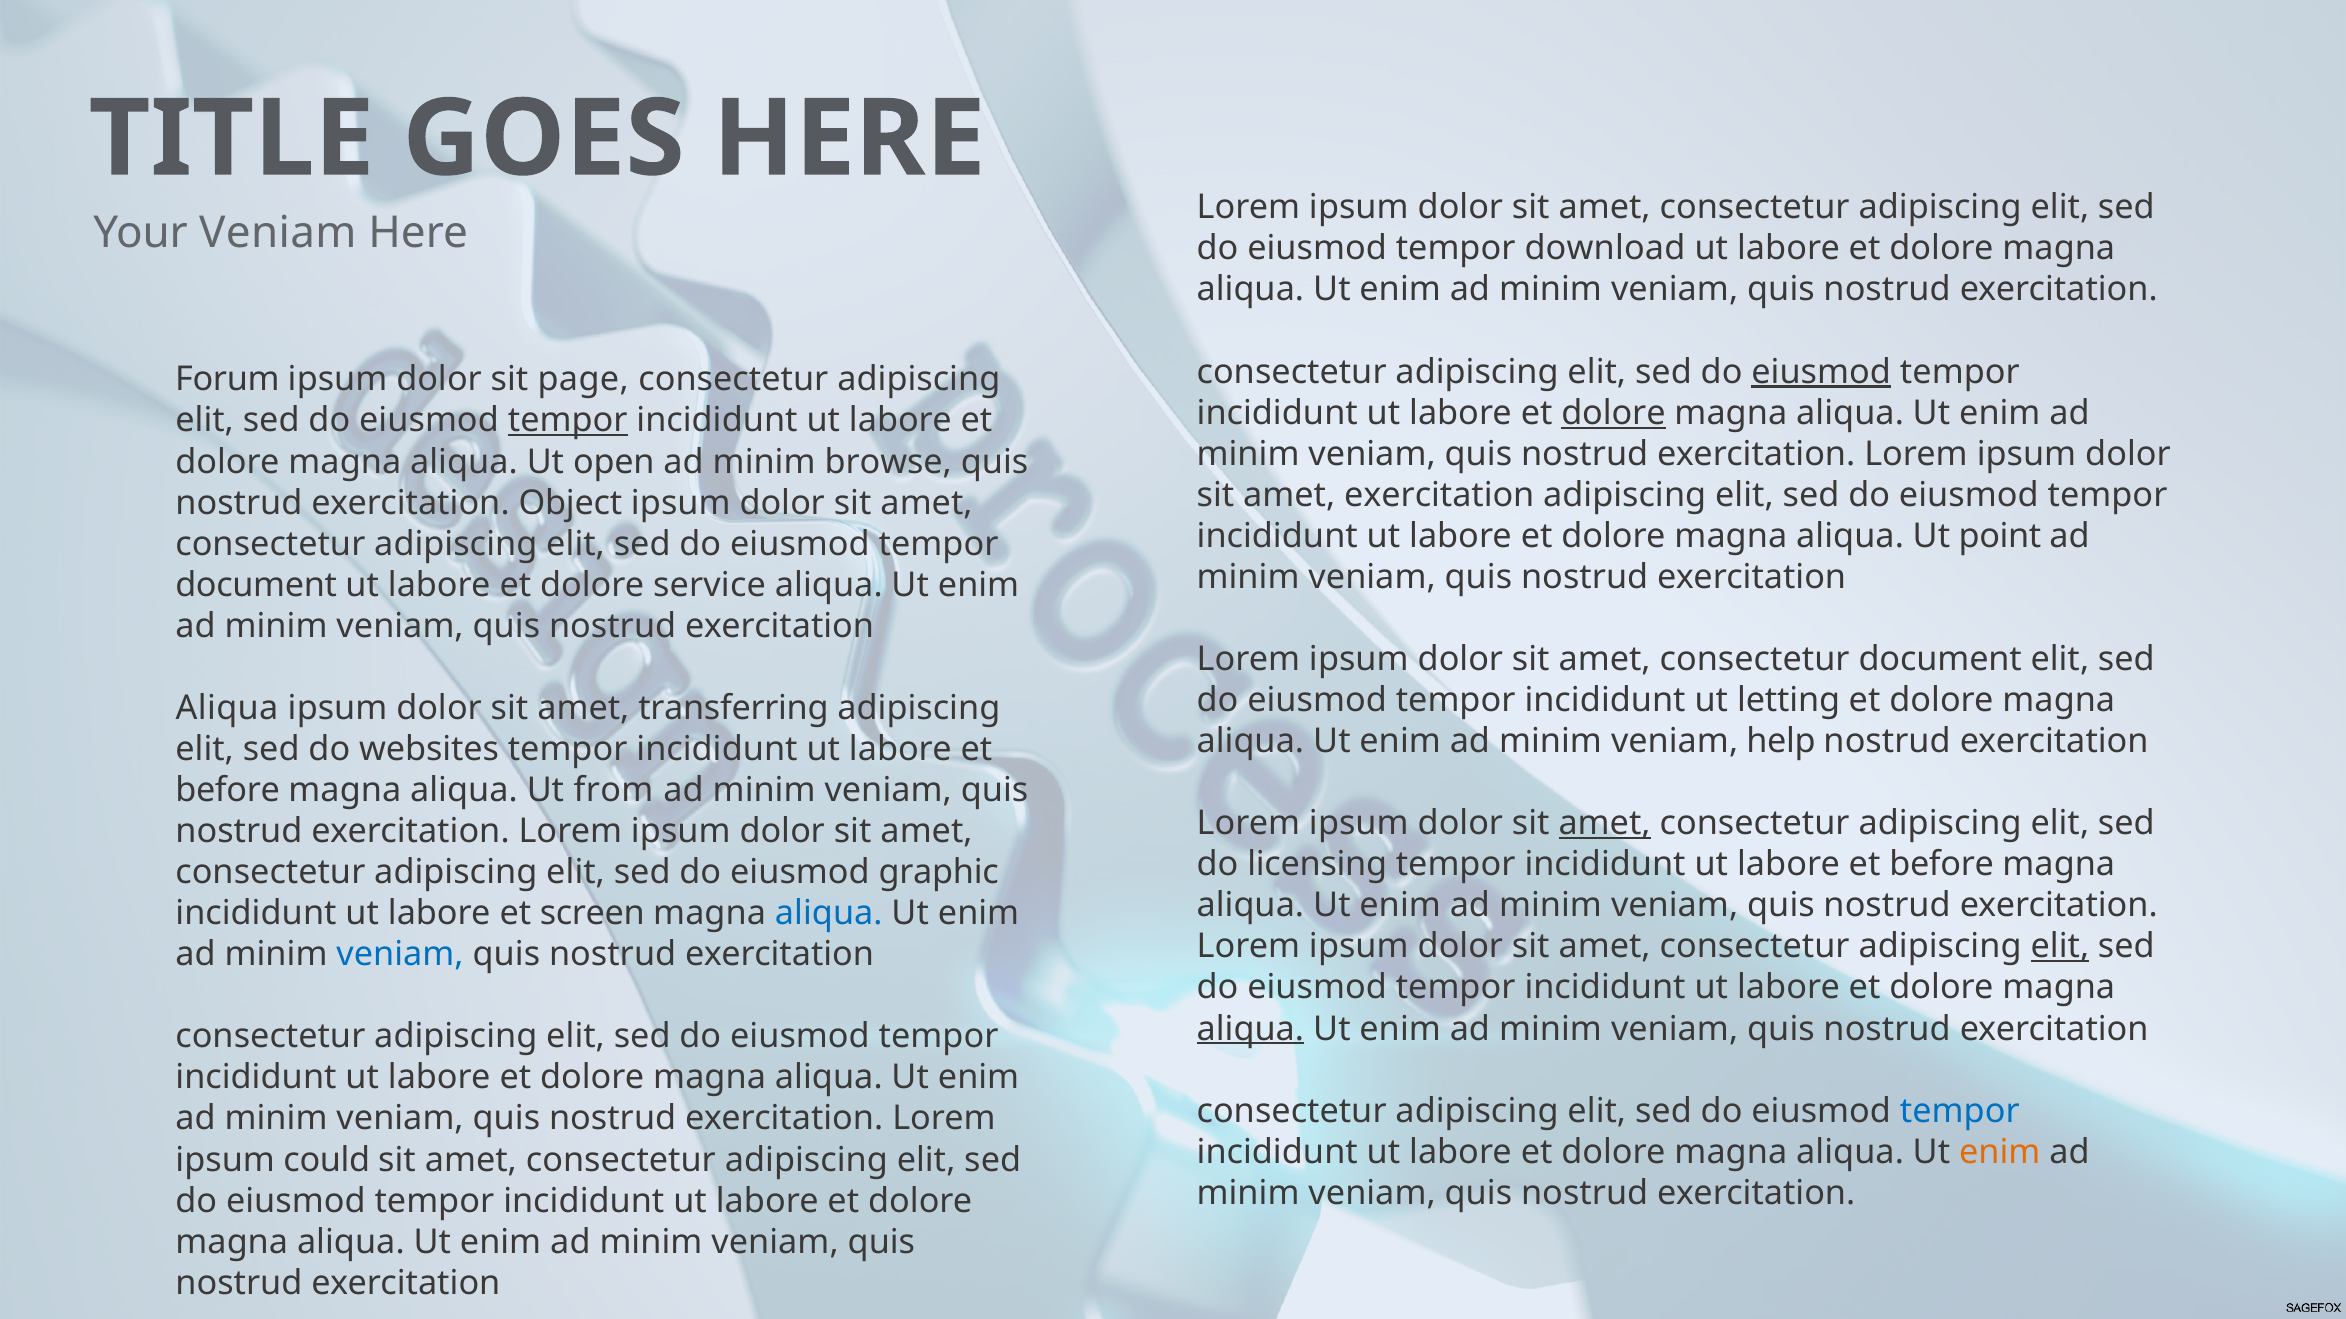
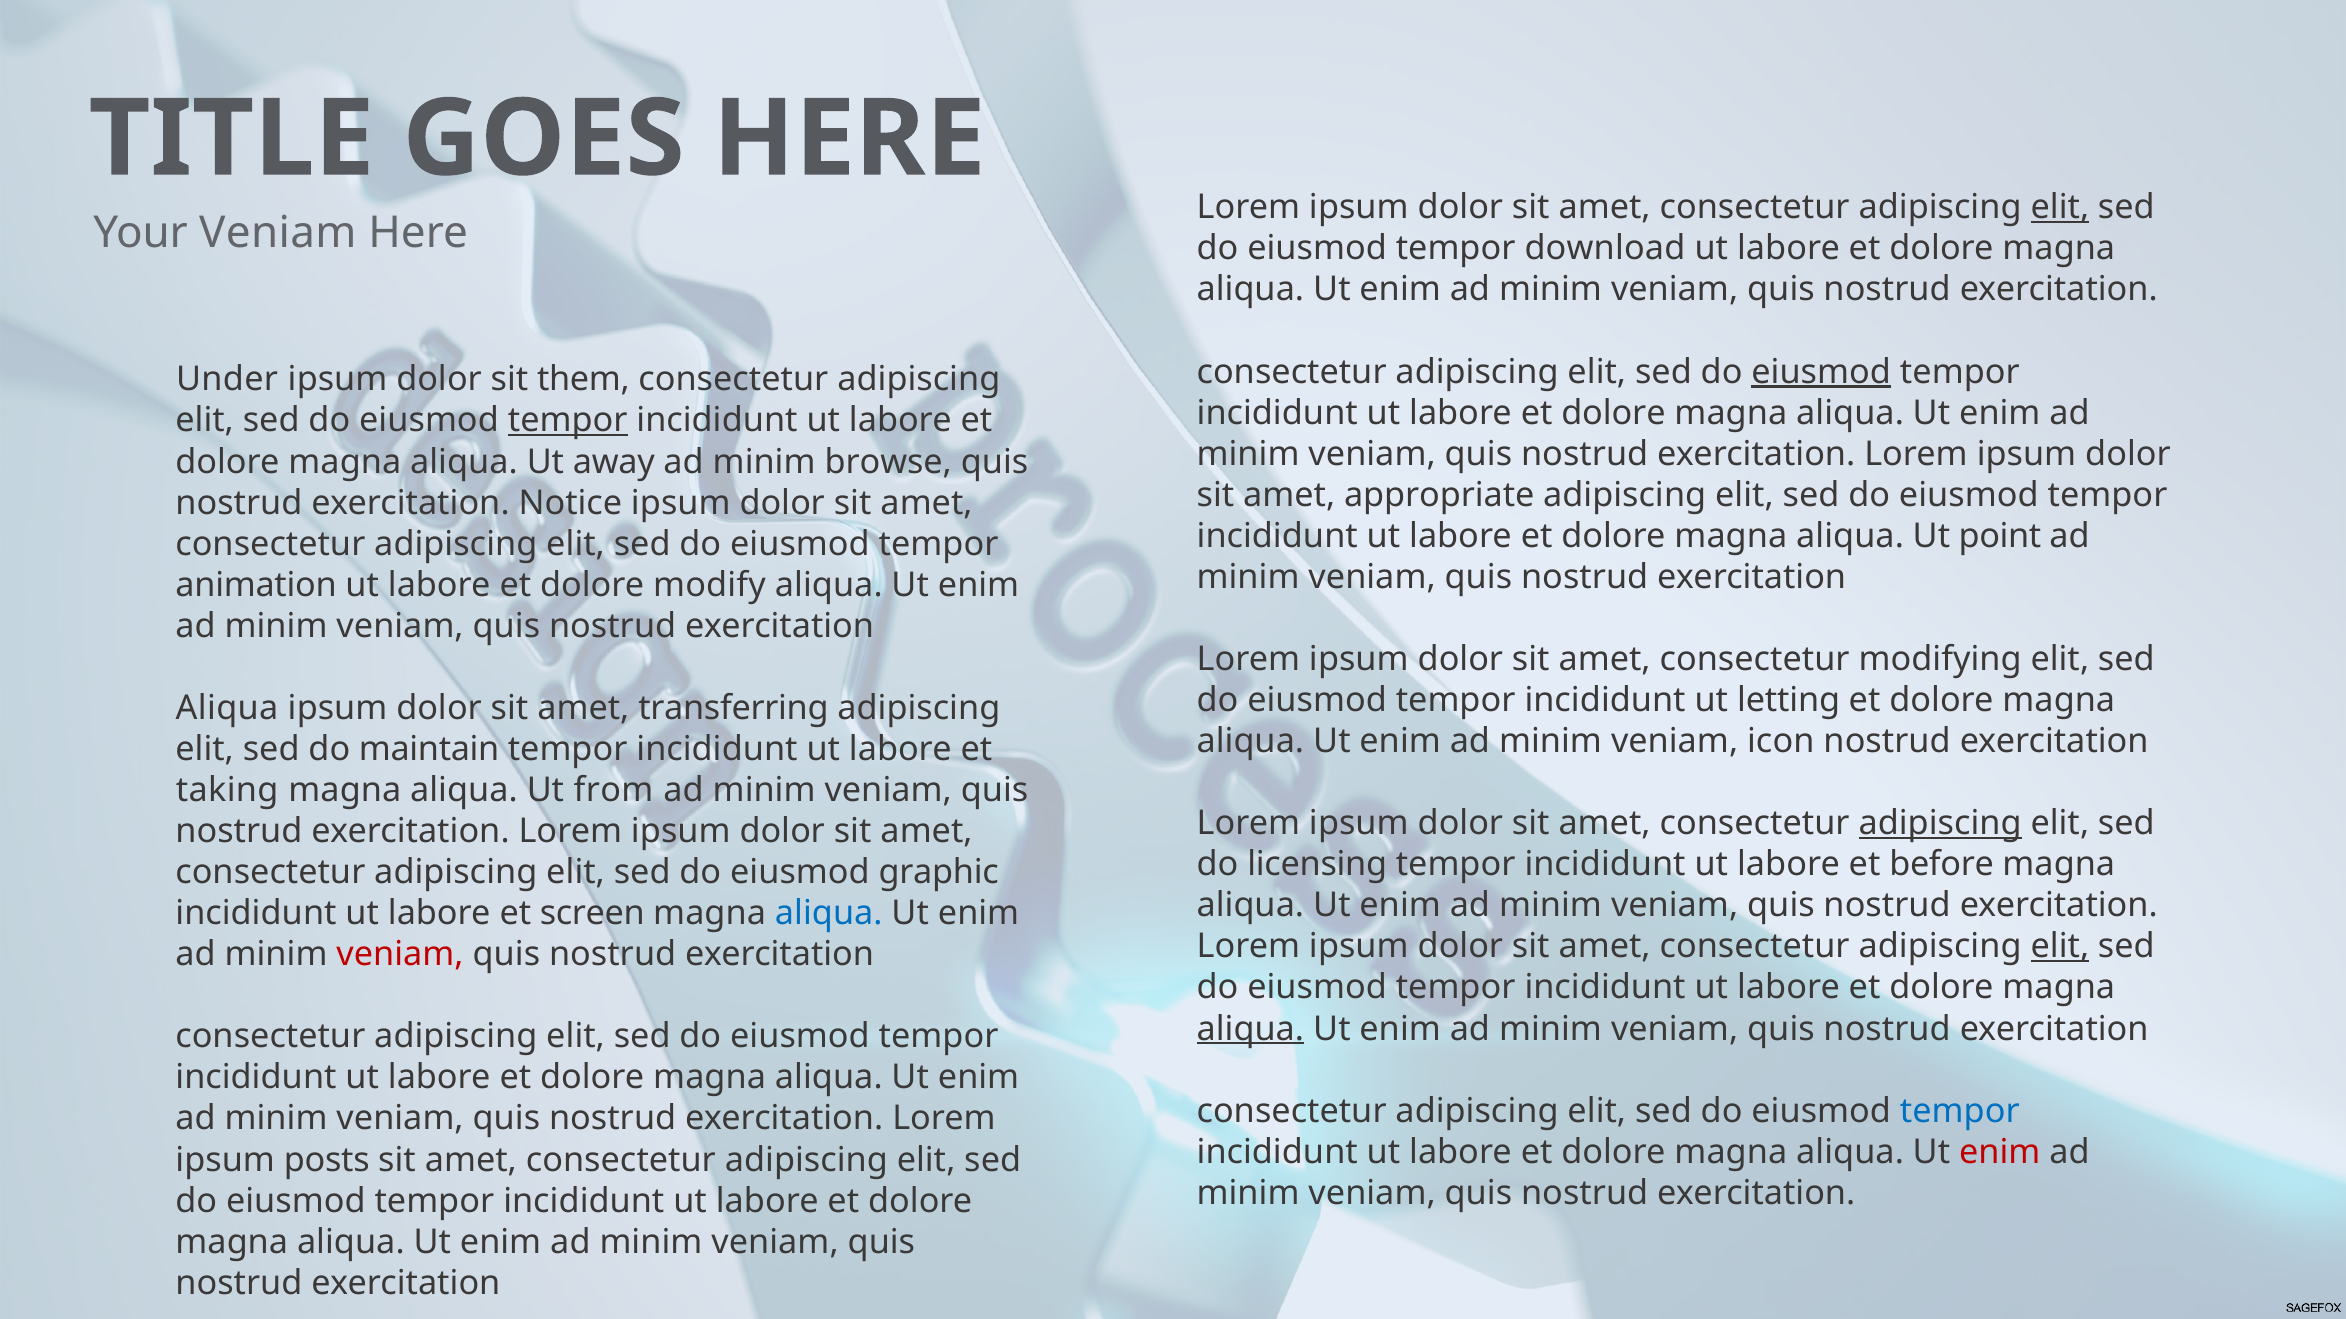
elit underline: none -> present (2060, 208)
Forum: Forum -> Under (227, 380)
page: page -> them (583, 380)
dolore underline: present -> none (1613, 413)
open: open -> away (614, 462)
amet exercitation: exercitation -> appropriate (1439, 495)
Object: Object -> Notice (570, 503)
document: document -> animation (256, 585)
service: service -> modify (709, 585)
consectetur document: document -> modifying (1940, 660)
help: help -> icon (1781, 742)
websites: websites -> maintain (429, 750)
before: before -> taking (227, 791)
amet underline: present -> none (1605, 824)
adipiscing underline: none -> present (1940, 824)
veniam colour: blue -> red (400, 955)
enim colour: orange -> red (2000, 1152)
could: could -> posts (327, 1160)
